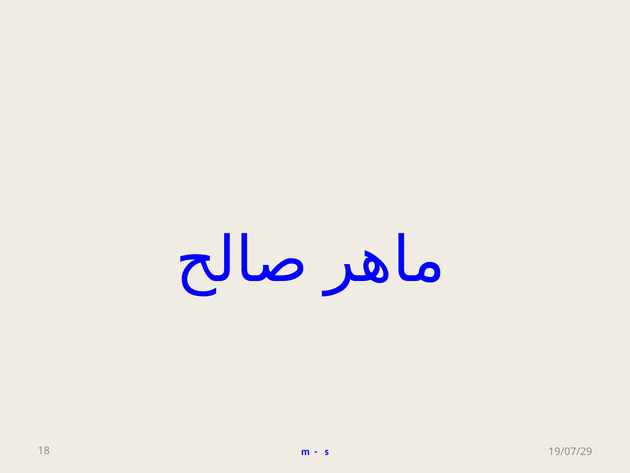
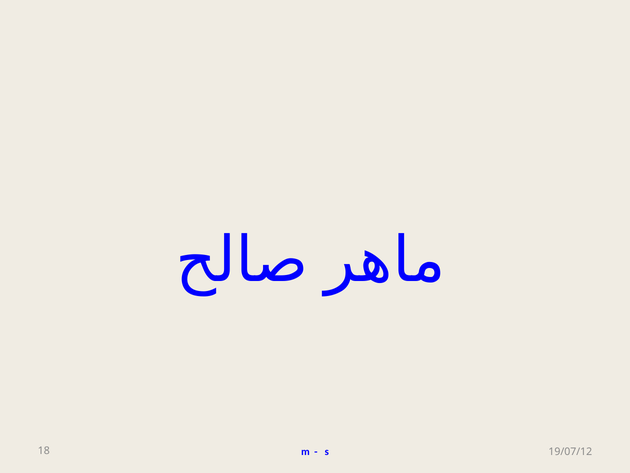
19/07/29: 19/07/29 -> 19/07/12 (570, 451)
